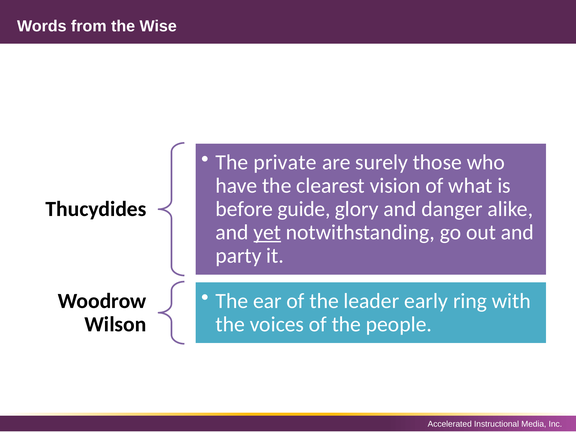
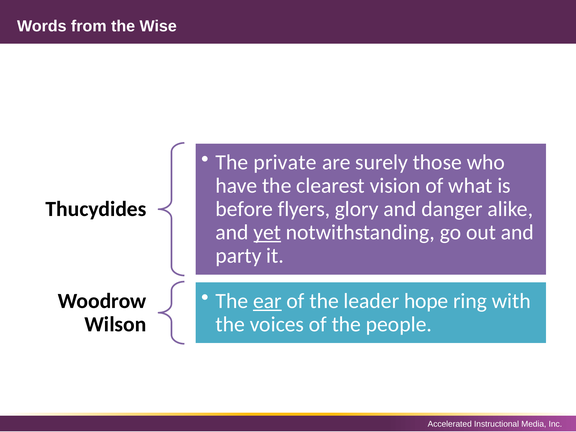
guide: guide -> flyers (304, 209)
ear underline: none -> present (267, 301)
early: early -> hope (426, 301)
